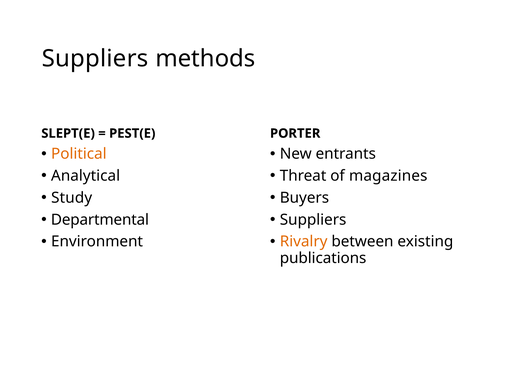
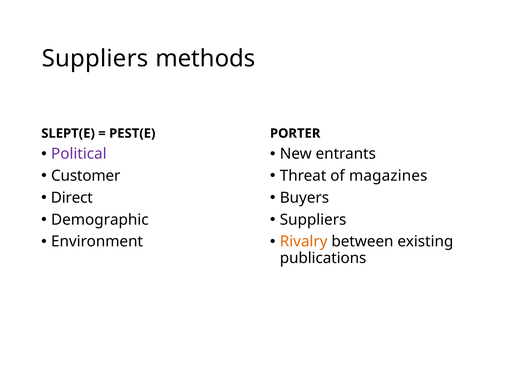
Political colour: orange -> purple (79, 154)
Analytical: Analytical -> Customer (86, 176)
Study: Study -> Direct (72, 198)
Departmental: Departmental -> Demographic (100, 220)
